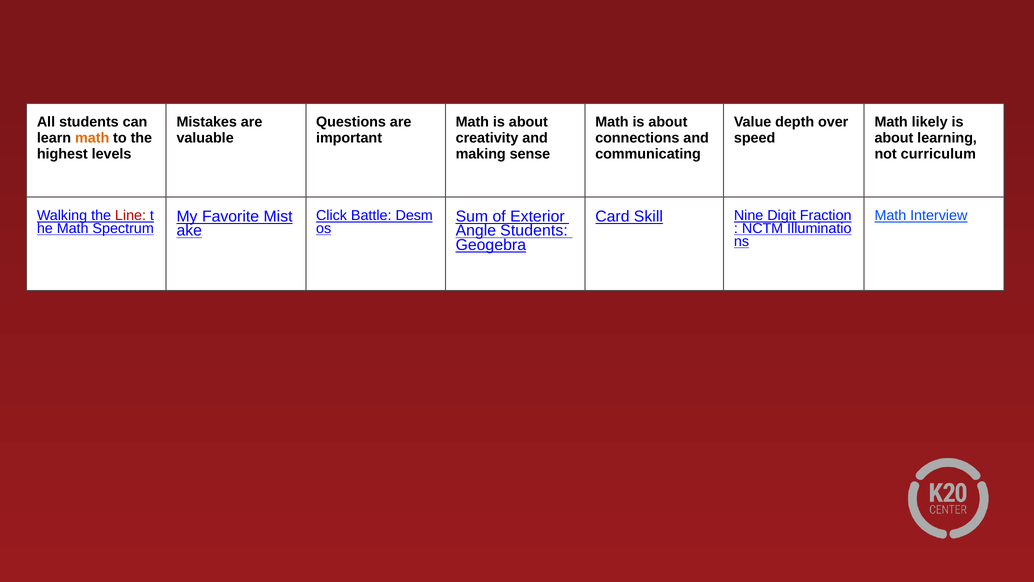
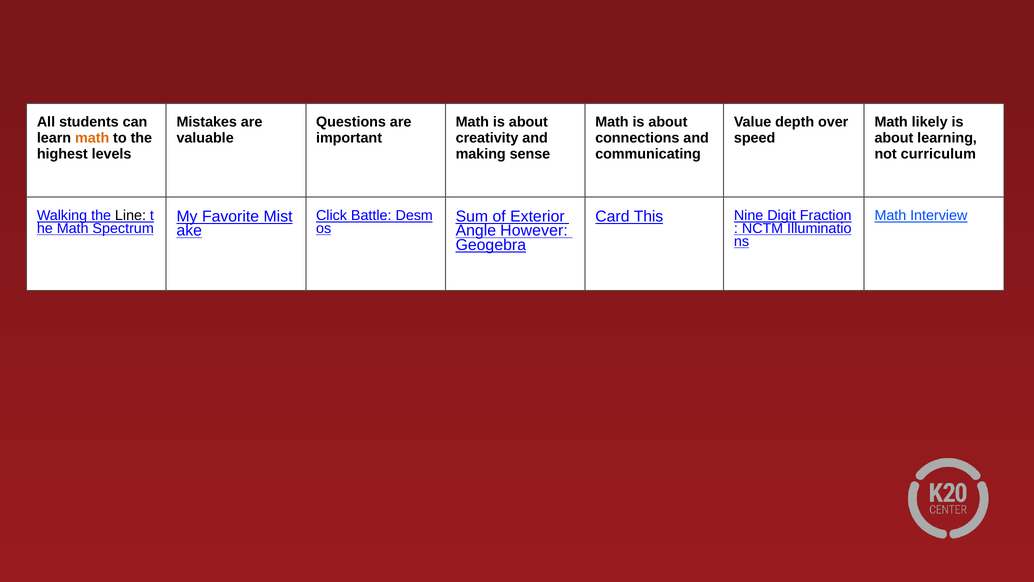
Line colour: red -> black (131, 215)
Skill: Skill -> This (649, 216)
Angle Students: Students -> However (534, 231)
